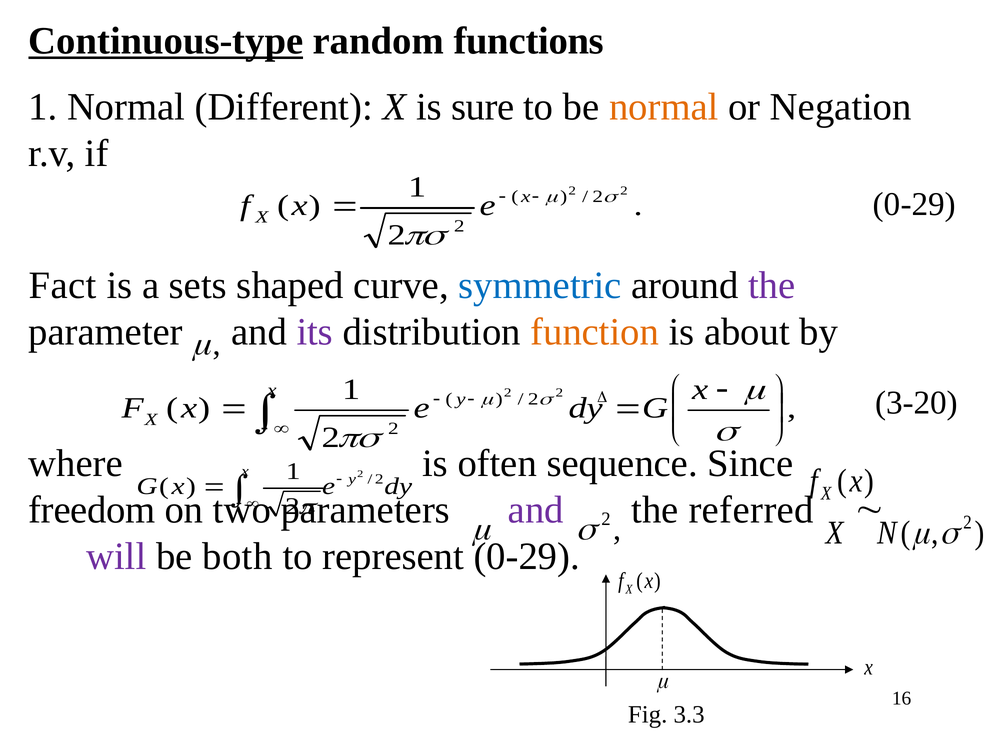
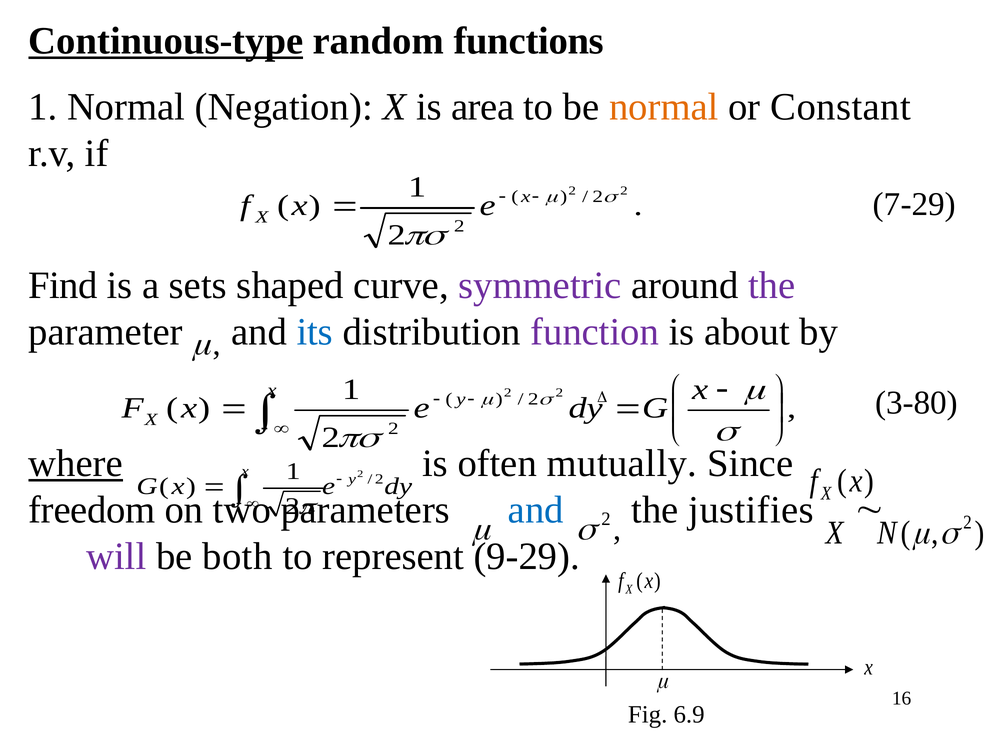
Different: Different -> Negation (284, 107)
sure: sure -> area (483, 107)
Negation: Negation -> Constant (841, 107)
0-29: 0-29 -> 7-29 (914, 205)
Fact: Fact -> Find (63, 285)
symmetric colour: blue -> purple (540, 285)
its colour: purple -> blue (315, 332)
function colour: orange -> purple (595, 332)
3-20: 3-20 -> 3-80 (917, 403)
where underline: none -> present (76, 464)
sequence: sequence -> mutually (622, 464)
and colour: purple -> blue (536, 510)
referred: referred -> justifies (751, 510)
represent 0-29: 0-29 -> 9-29 (527, 557)
3.3: 3.3 -> 6.9 (689, 715)
